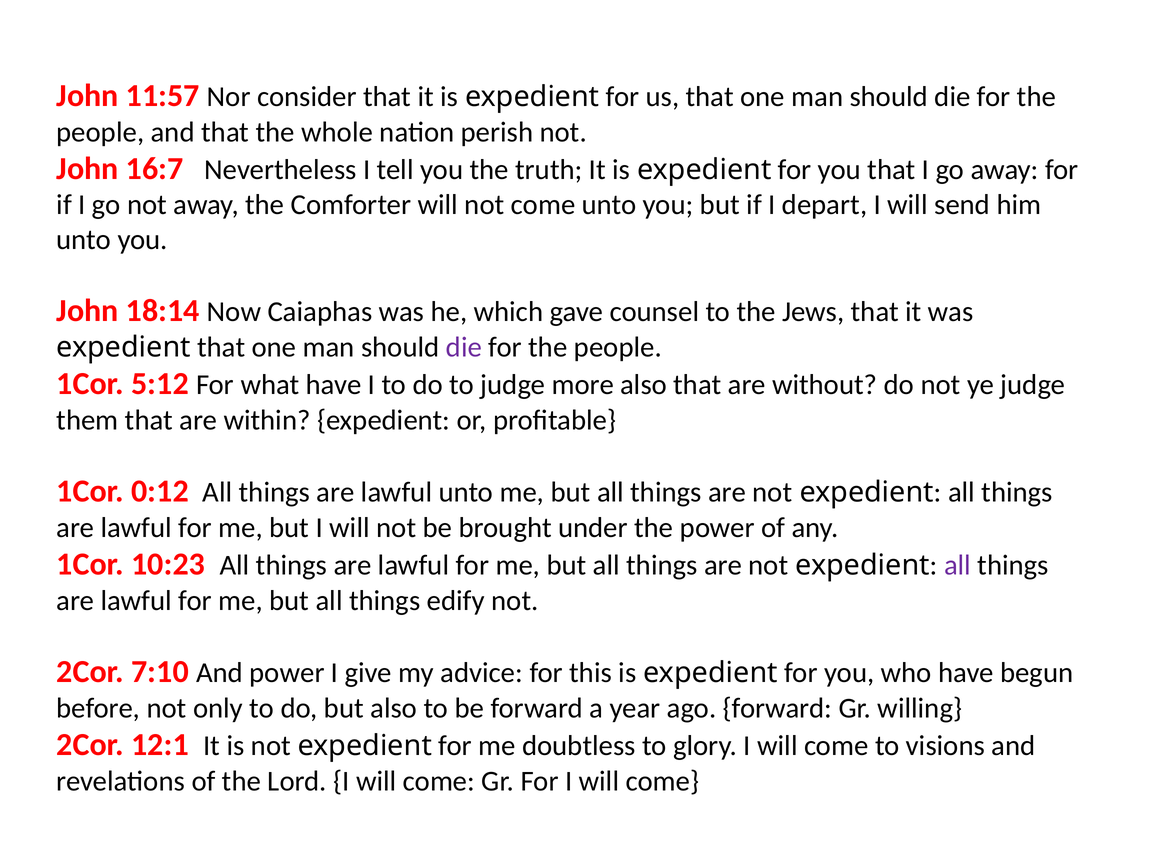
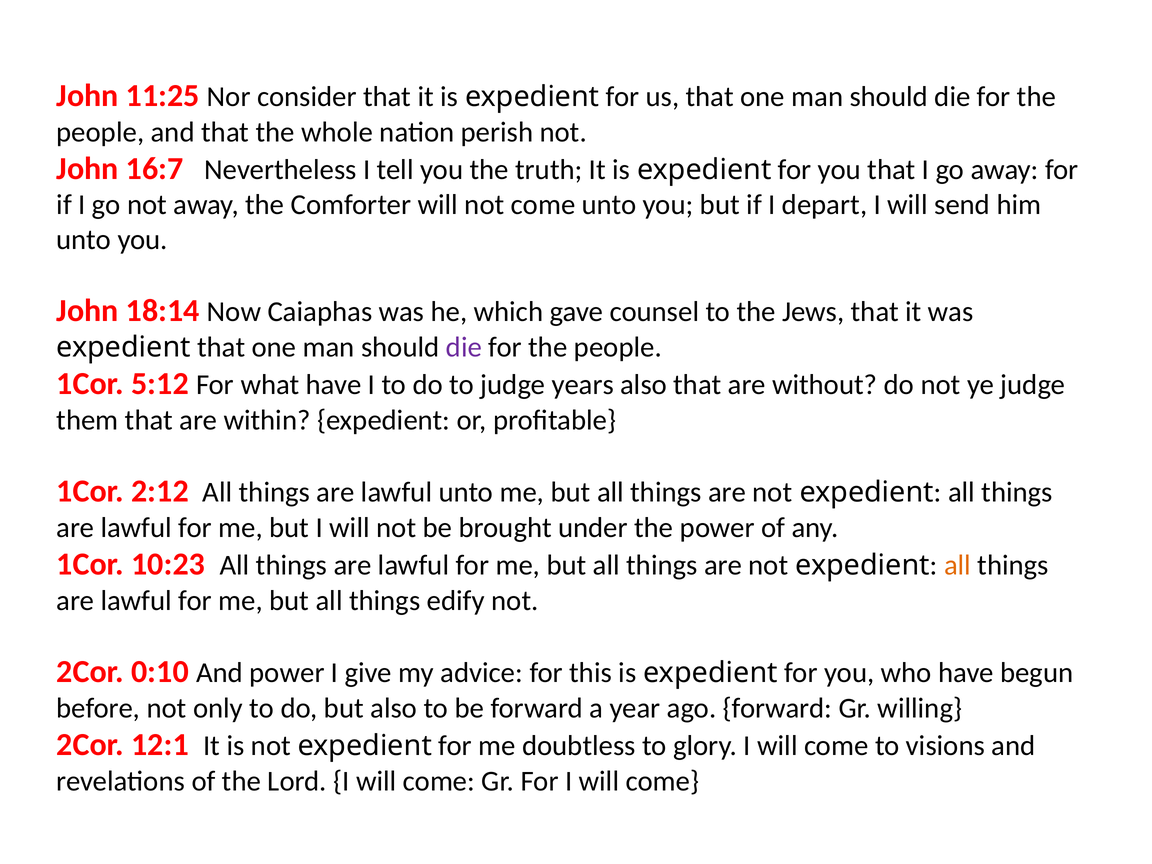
11:57: 11:57 -> 11:25 (163, 96)
more: more -> years (583, 385)
0:12: 0:12 -> 2:12 (160, 491)
all colour: purple -> orange (957, 565)
7:10: 7:10 -> 0:10 (160, 672)
